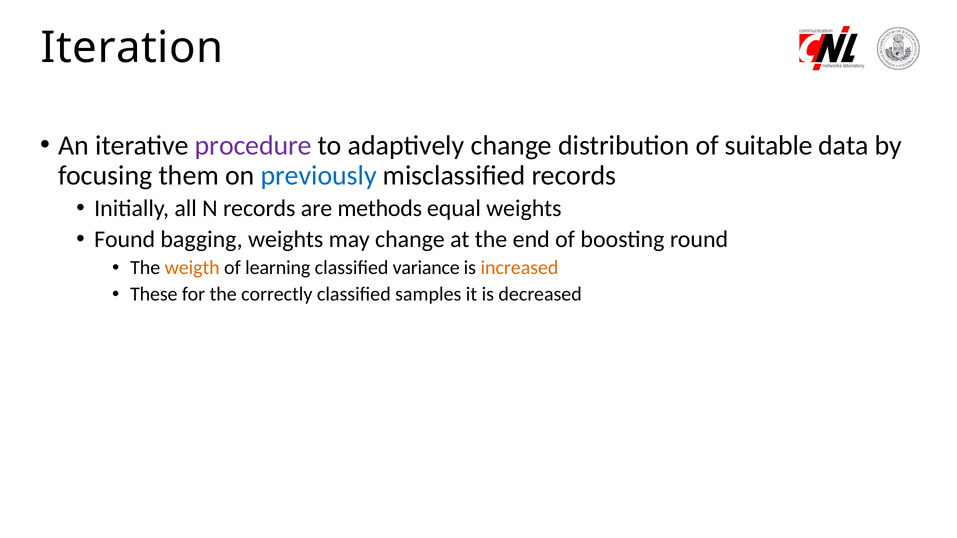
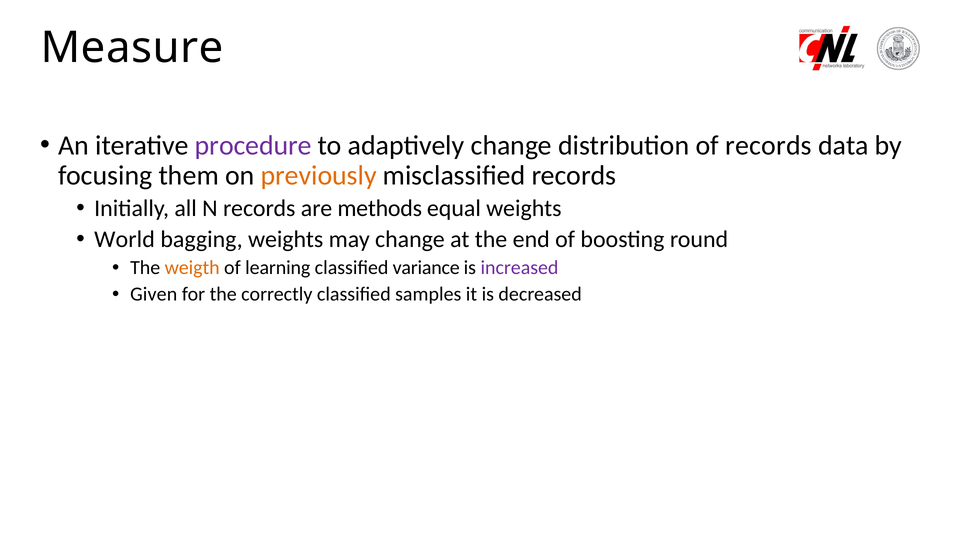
Iteration: Iteration -> Measure (132, 48)
of suitable: suitable -> records (768, 145)
previously colour: blue -> orange (319, 176)
Found: Found -> World (125, 239)
increased colour: orange -> purple (519, 268)
These: These -> Given (154, 295)
